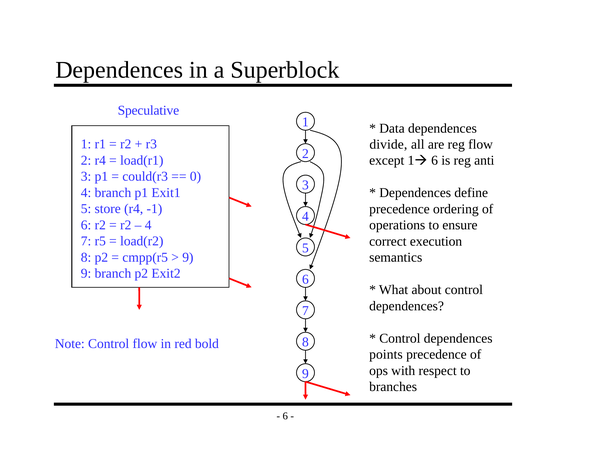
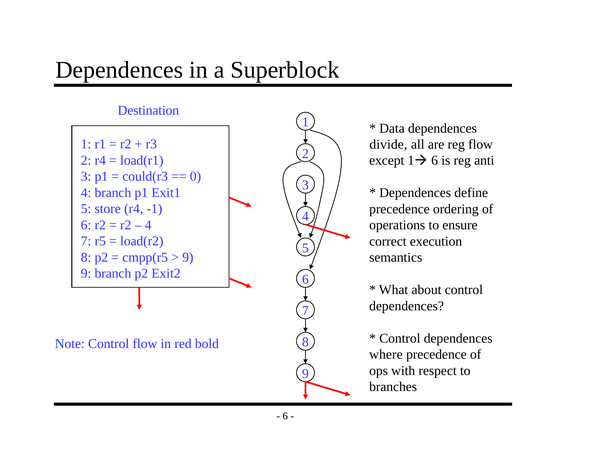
Speculative: Speculative -> Destination (148, 110)
points: points -> where (386, 355)
